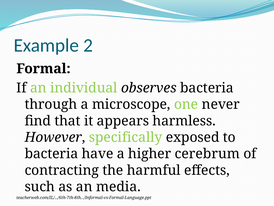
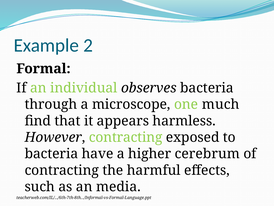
never: never -> much (221, 104)
However specifically: specifically -> contracting (126, 137)
